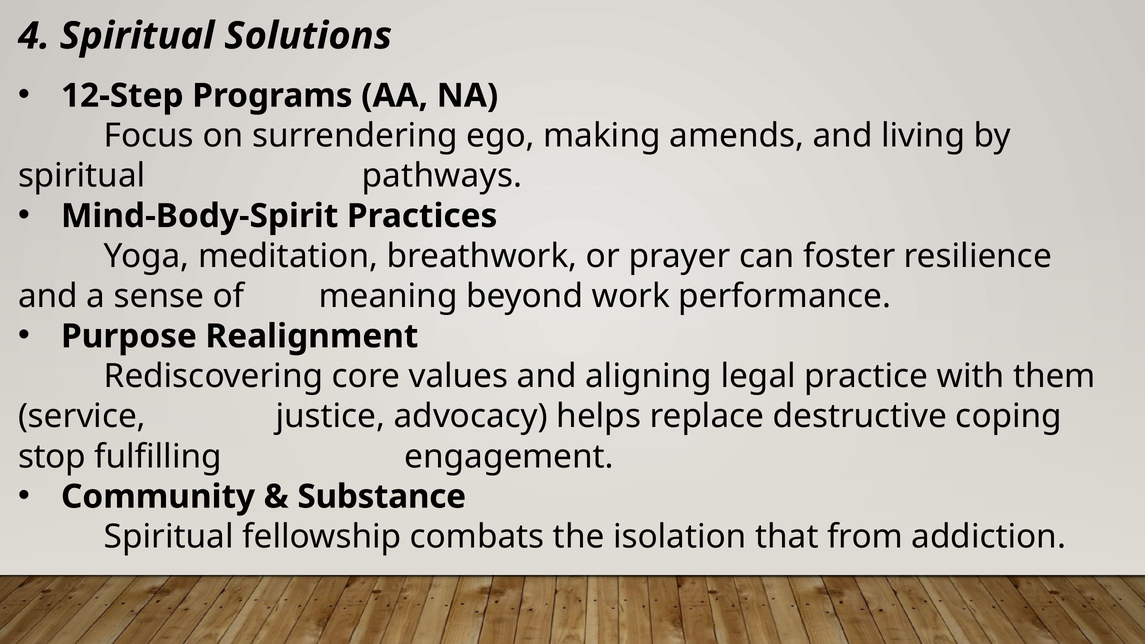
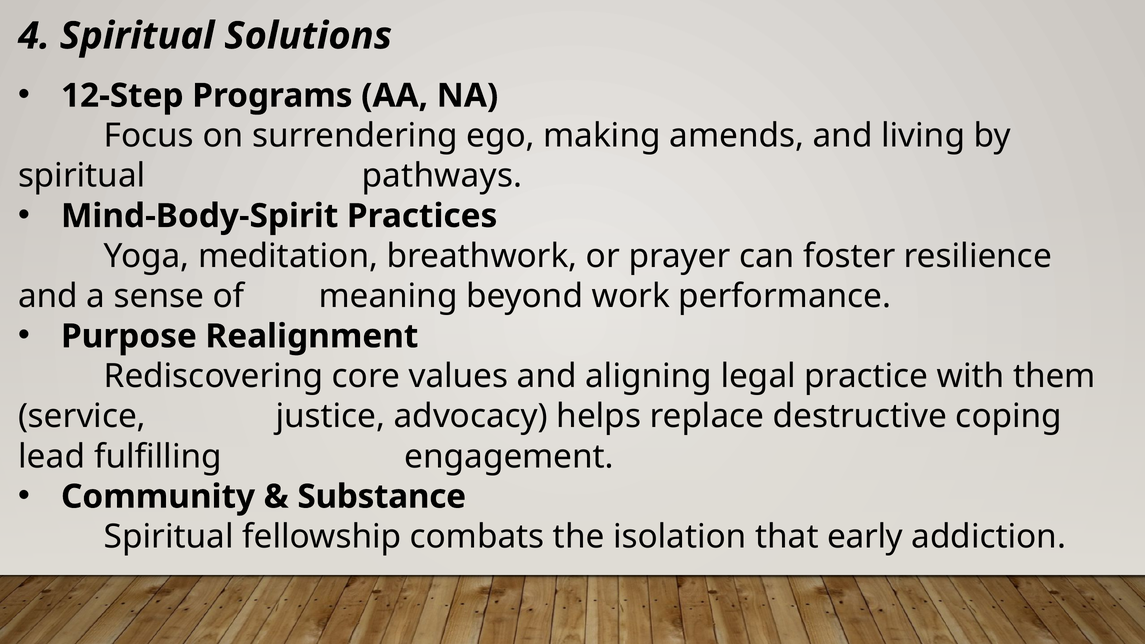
stop: stop -> lead (52, 457)
from: from -> early (865, 537)
